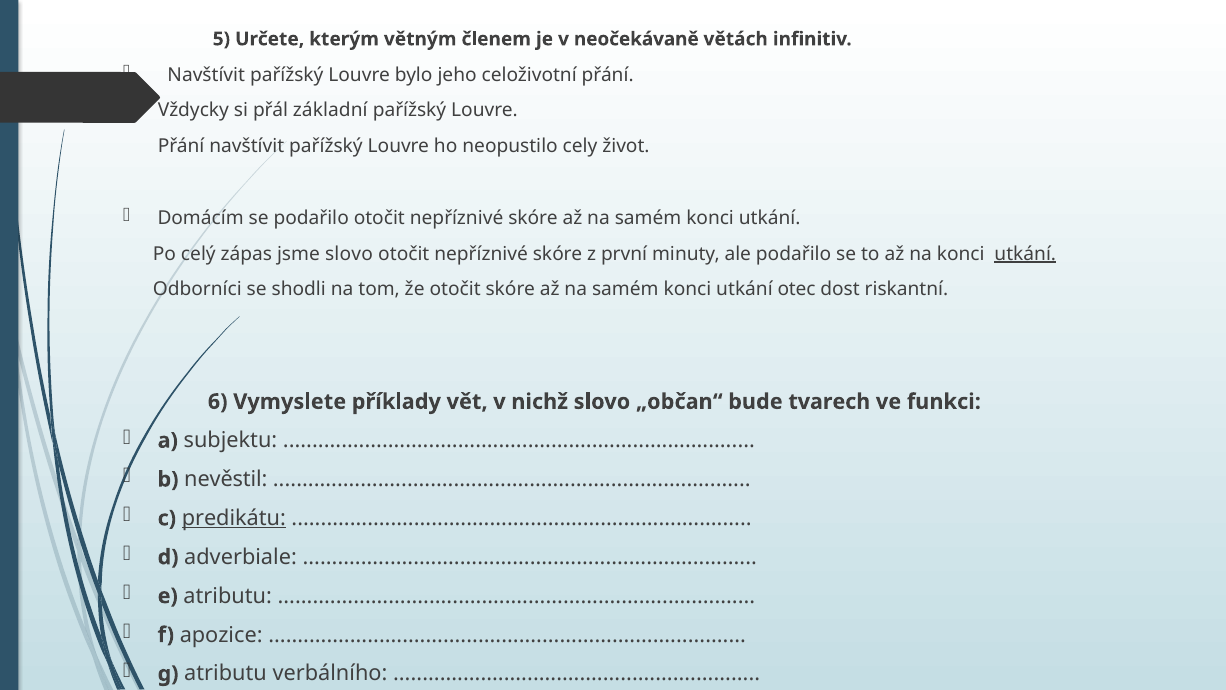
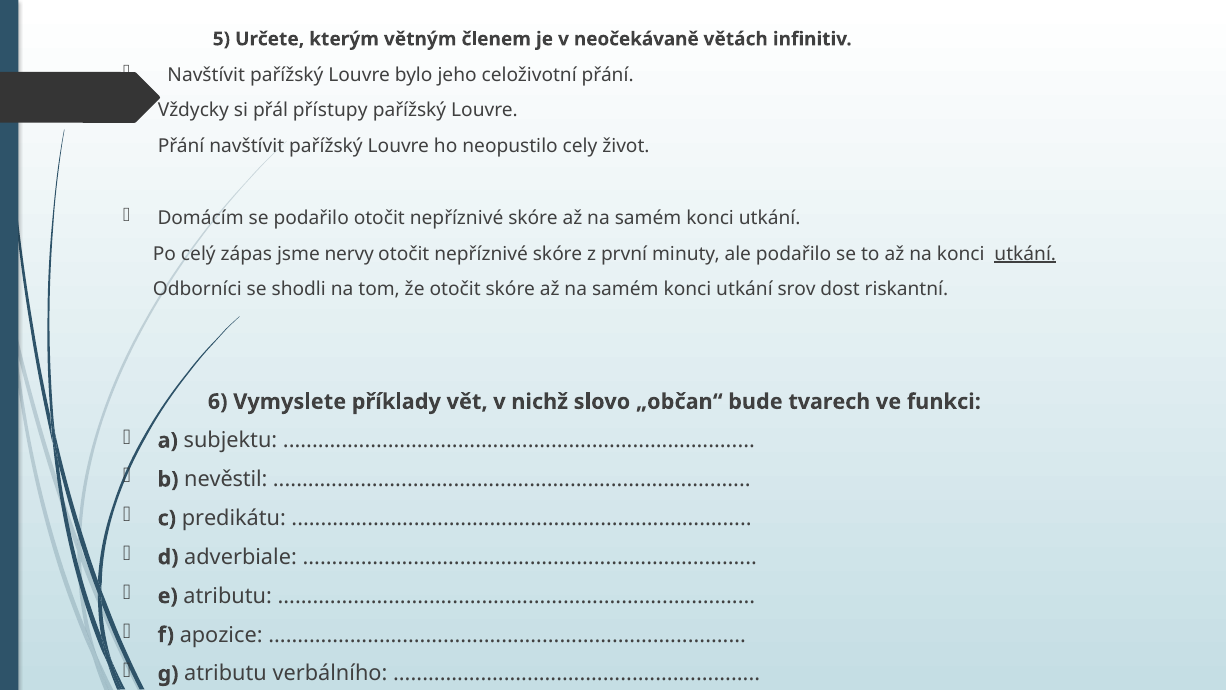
základní: základní -> přístupy (330, 111)
jsme slovo: slovo -> nervy (349, 254)
otec: otec -> srov (797, 289)
predikátu underline: present -> none (234, 518)
